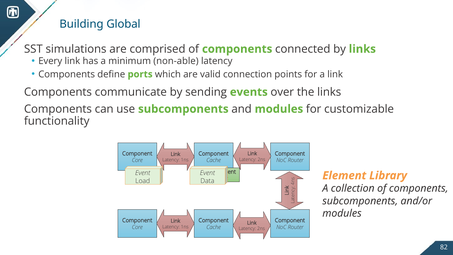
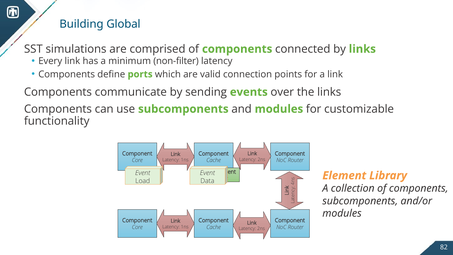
non-able: non-able -> non-filter (176, 61)
